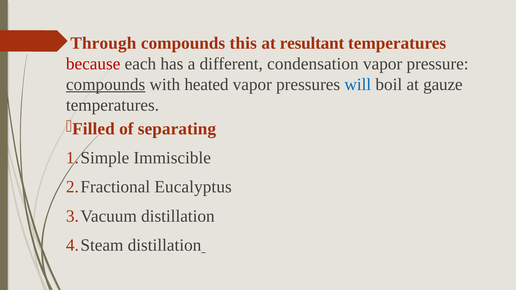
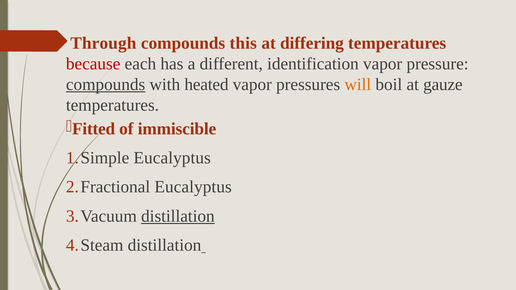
resultant: resultant -> differing (312, 43)
condensation: condensation -> identification (313, 64)
will colour: blue -> orange (358, 85)
Filled: Filled -> Fitted (94, 129)
separating: separating -> immiscible (177, 129)
Immiscible: Immiscible -> Eucalyptus (172, 158)
distillation underline: none -> present (178, 216)
